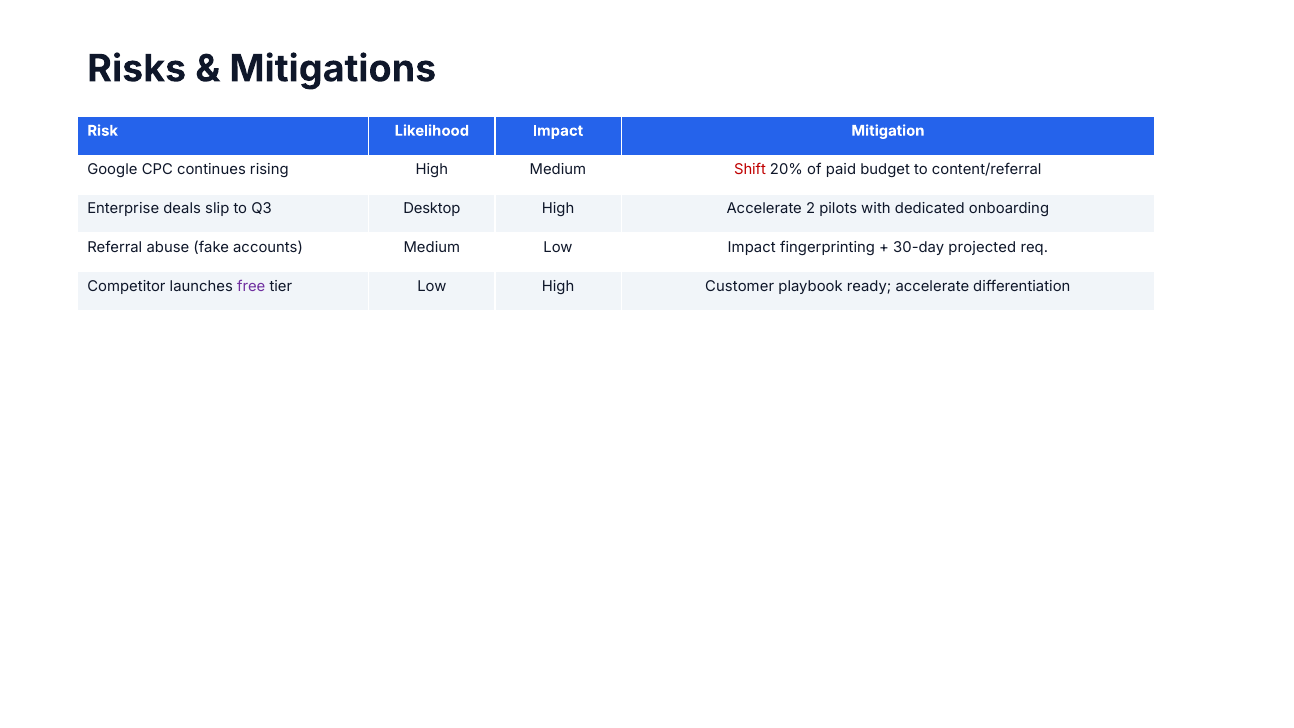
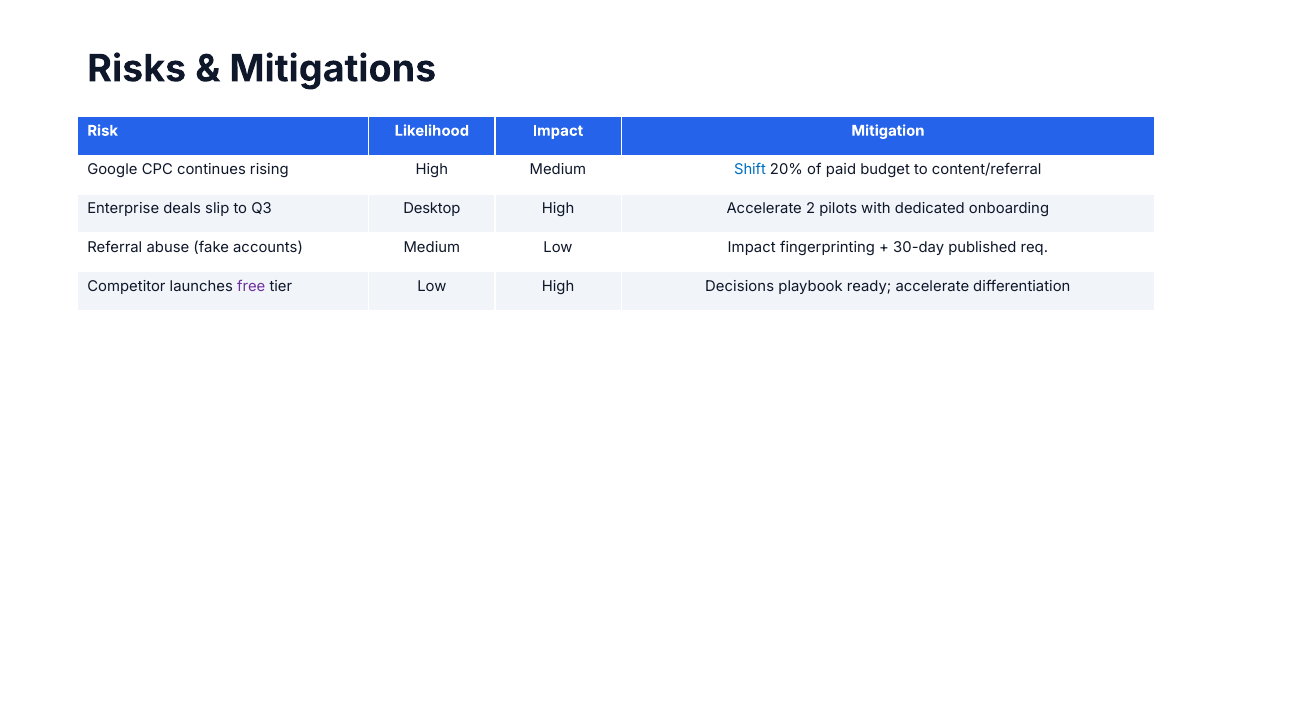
Shift colour: red -> blue (750, 170)
projected: projected -> published (982, 247)
Customer: Customer -> Decisions (740, 286)
